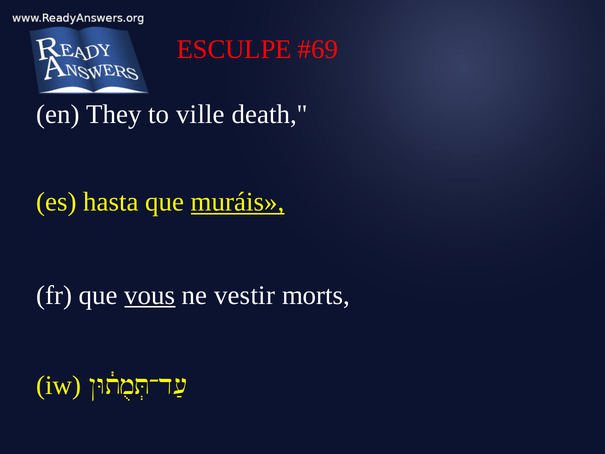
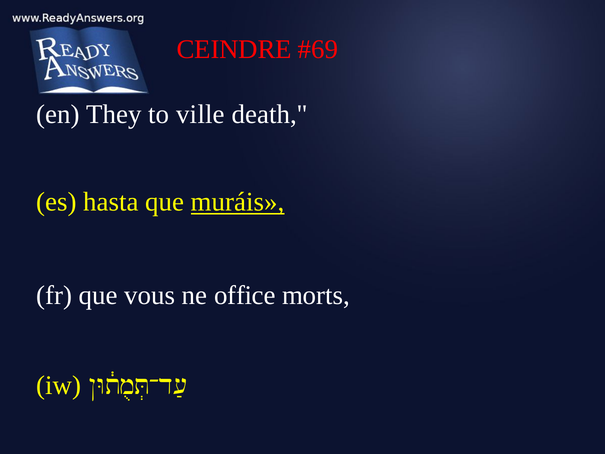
ESCULPE: ESCULPE -> CEINDRE (234, 49)
vous underline: present -> none (150, 295)
vestir: vestir -> office (245, 295)
